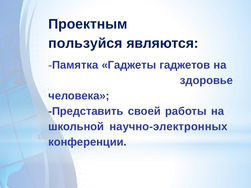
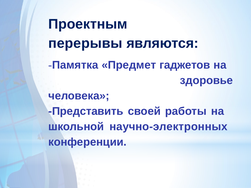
пользуйся: пользуйся -> перерывы (85, 43)
Гаджеты: Гаджеты -> Предмет (129, 65)
